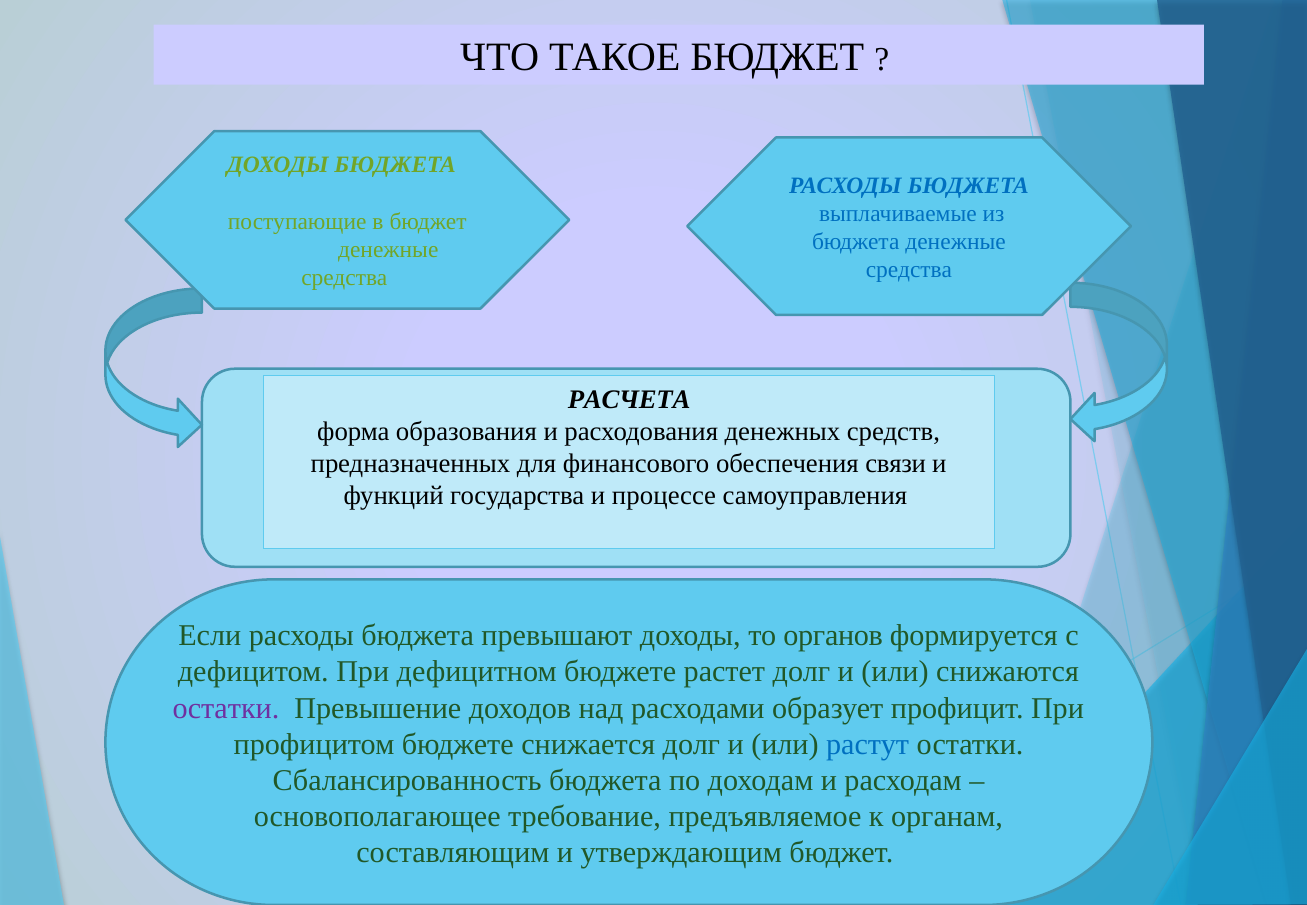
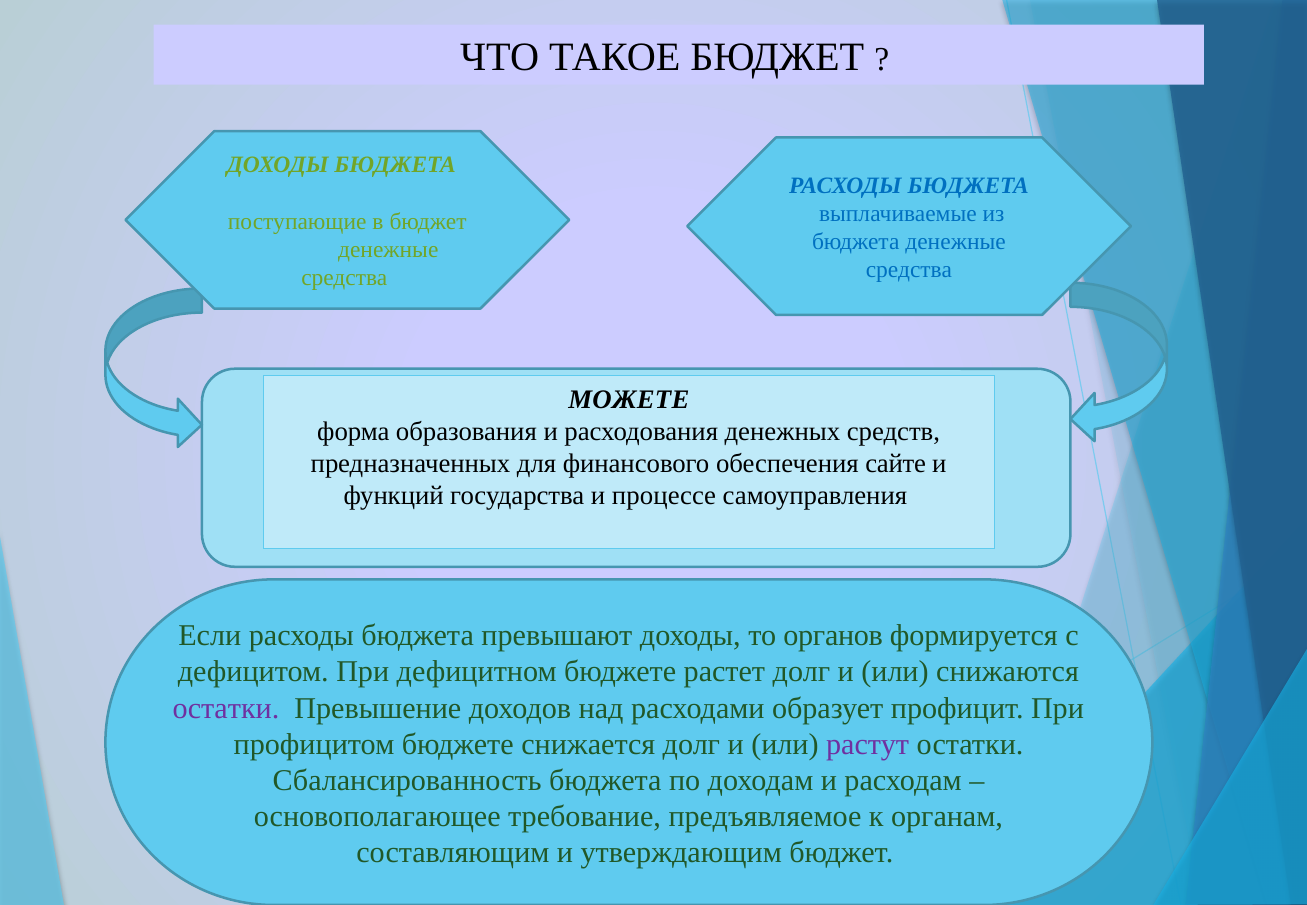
РАСЧЕТА: РАСЧЕТА -> МОЖЕТЕ (629, 399)
связи: связи -> сайте (896, 464)
растут colour: blue -> purple (868, 744)
